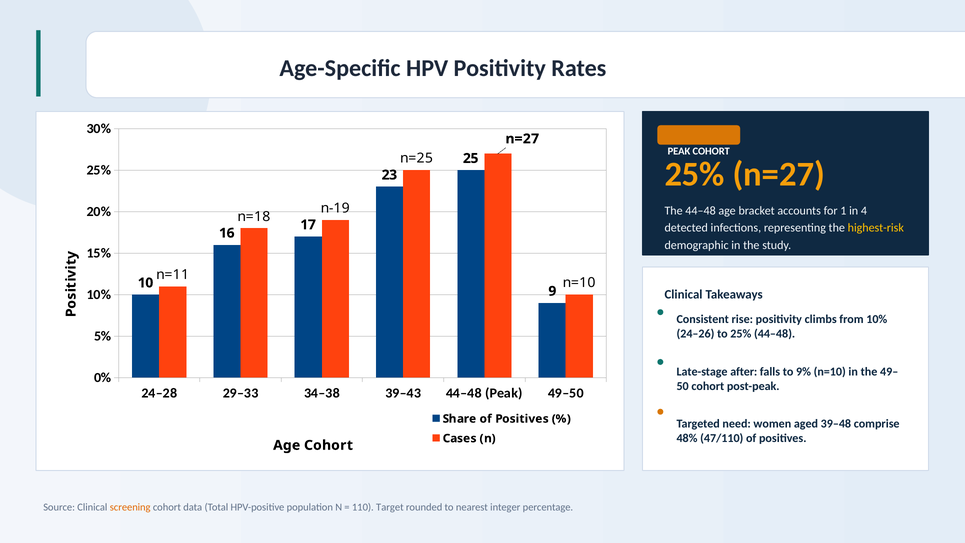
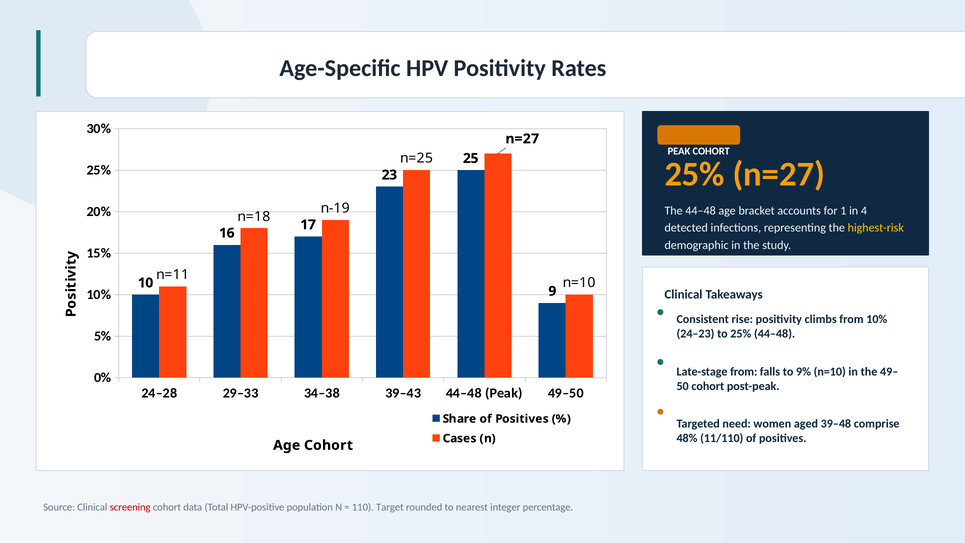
24–26: 24–26 -> 24–23 (695, 334)
Late-stage after: after -> from (744, 371)
47/110: 47/110 -> 11/110 (722, 438)
screening colour: orange -> red (130, 507)
